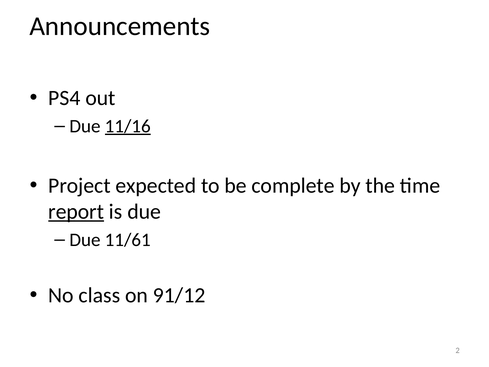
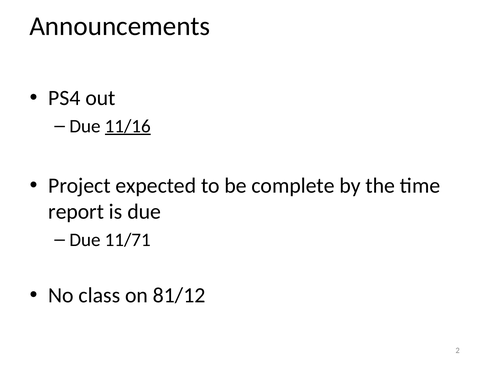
report underline: present -> none (76, 212)
11/61: 11/61 -> 11/71 (128, 240)
91/12: 91/12 -> 81/12 (179, 295)
